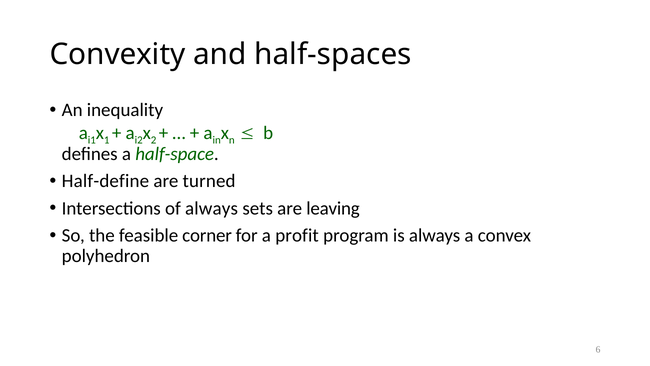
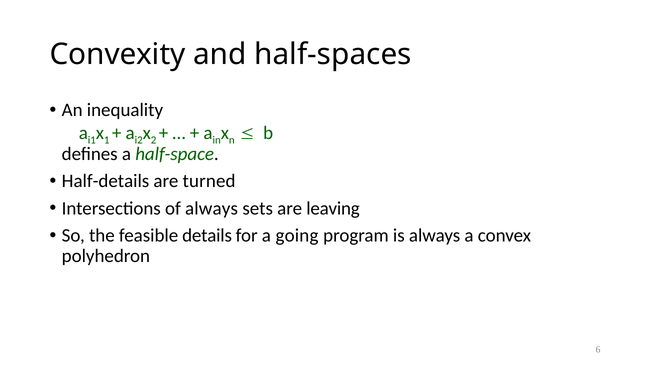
Half-define: Half-define -> Half-details (105, 181)
corner: corner -> details (207, 235)
profit: profit -> going (297, 235)
